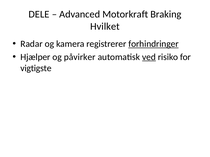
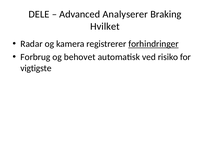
Motorkraft: Motorkraft -> Analyserer (125, 14)
Hjælper: Hjælper -> Forbrug (35, 57)
påvirker: påvirker -> behovet (80, 57)
ved underline: present -> none (149, 57)
